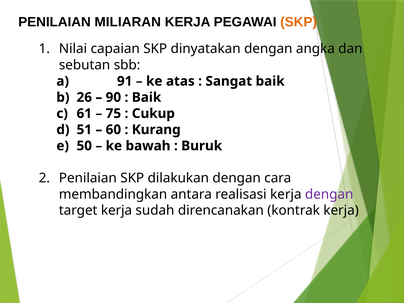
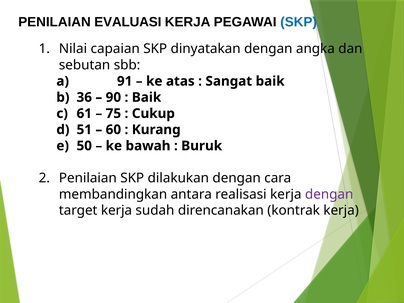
MILIARAN: MILIARAN -> EVALUASI (128, 22)
SKP colour: orange -> blue (299, 22)
26: 26 -> 36 (84, 97)
